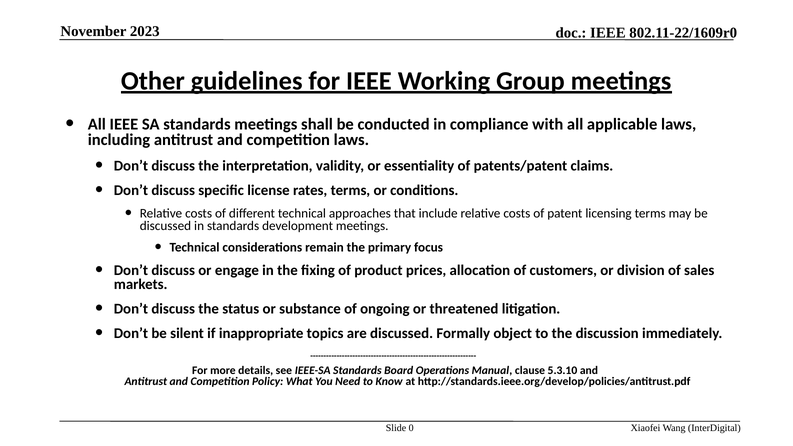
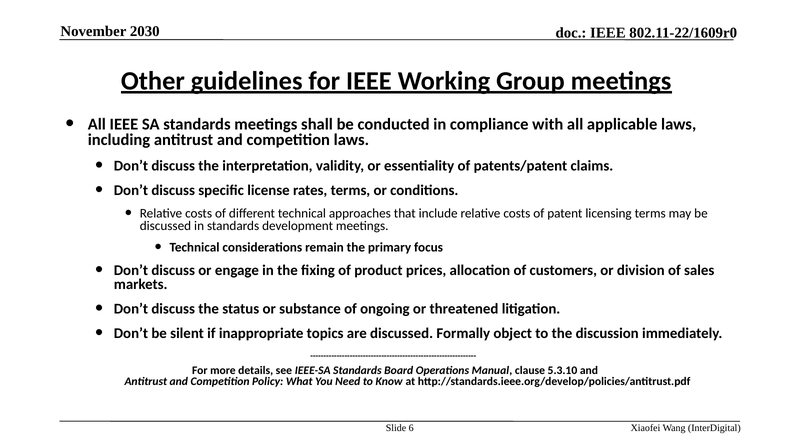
2023: 2023 -> 2030 (145, 32)
0: 0 -> 6 (411, 428)
